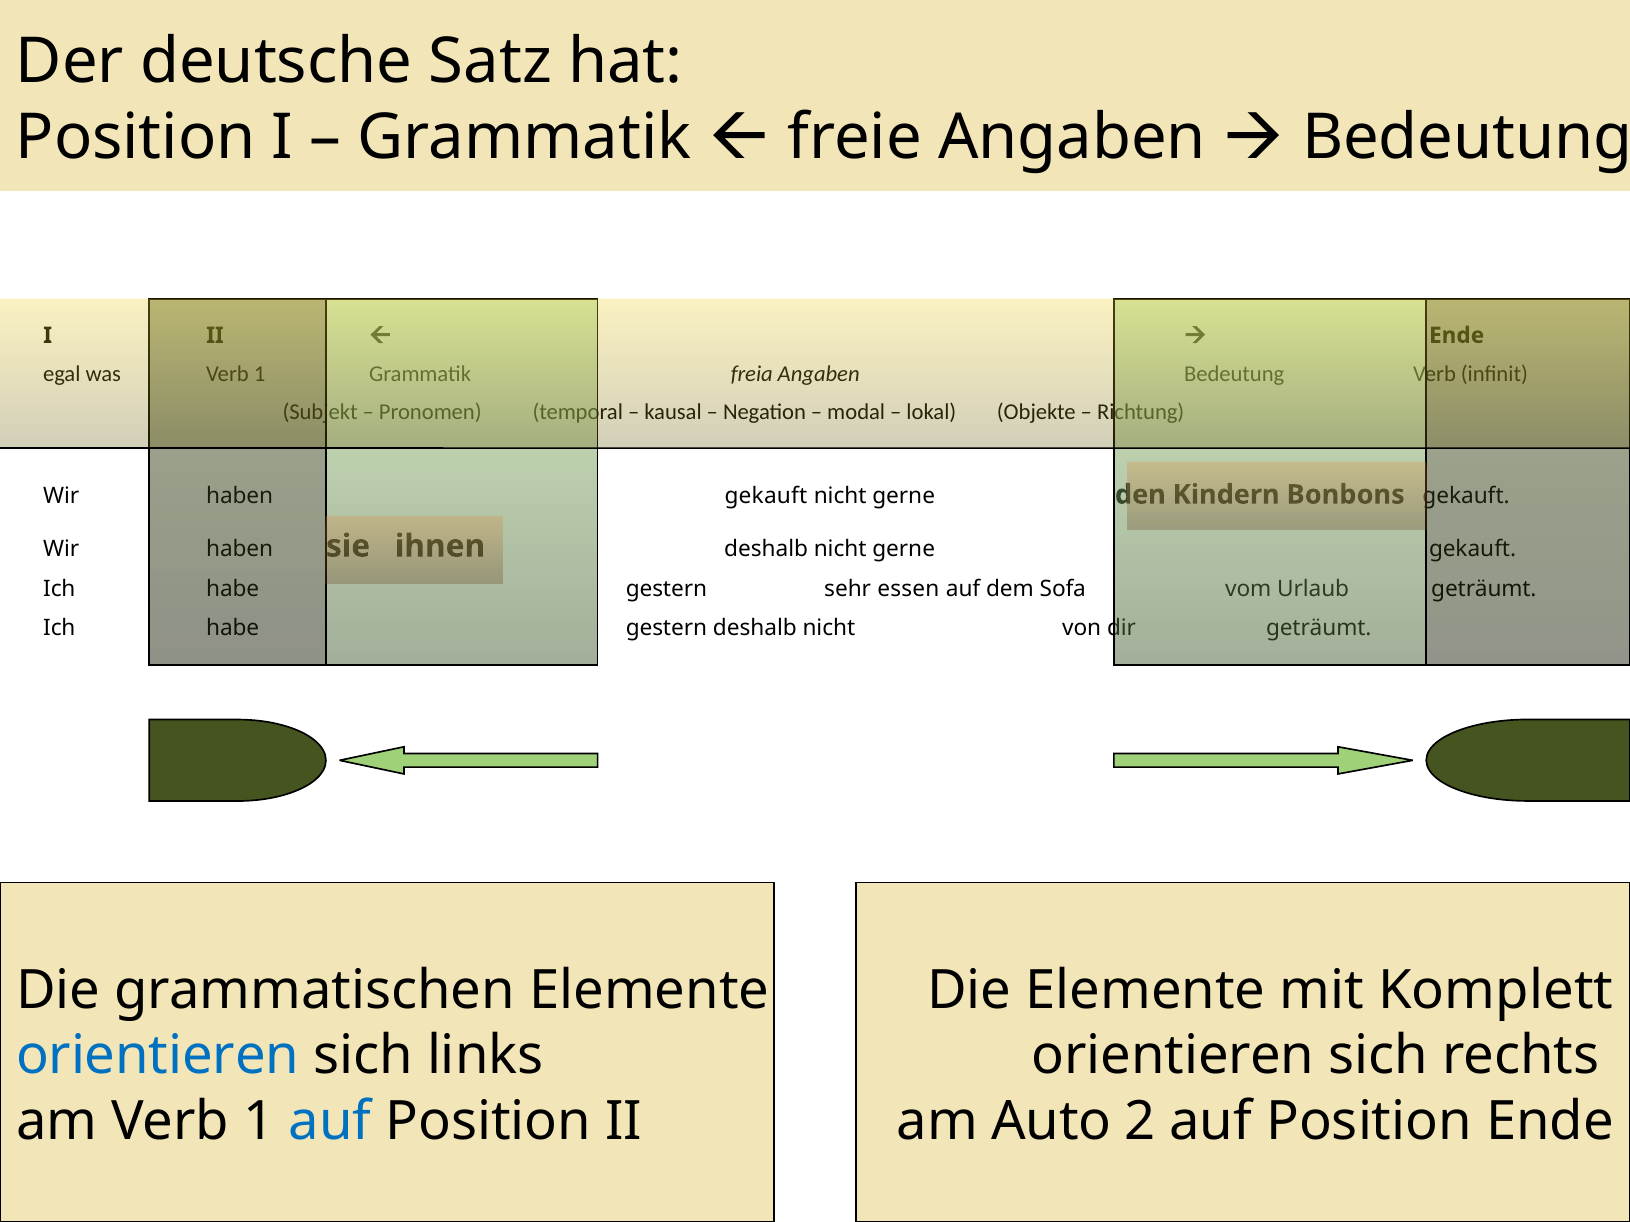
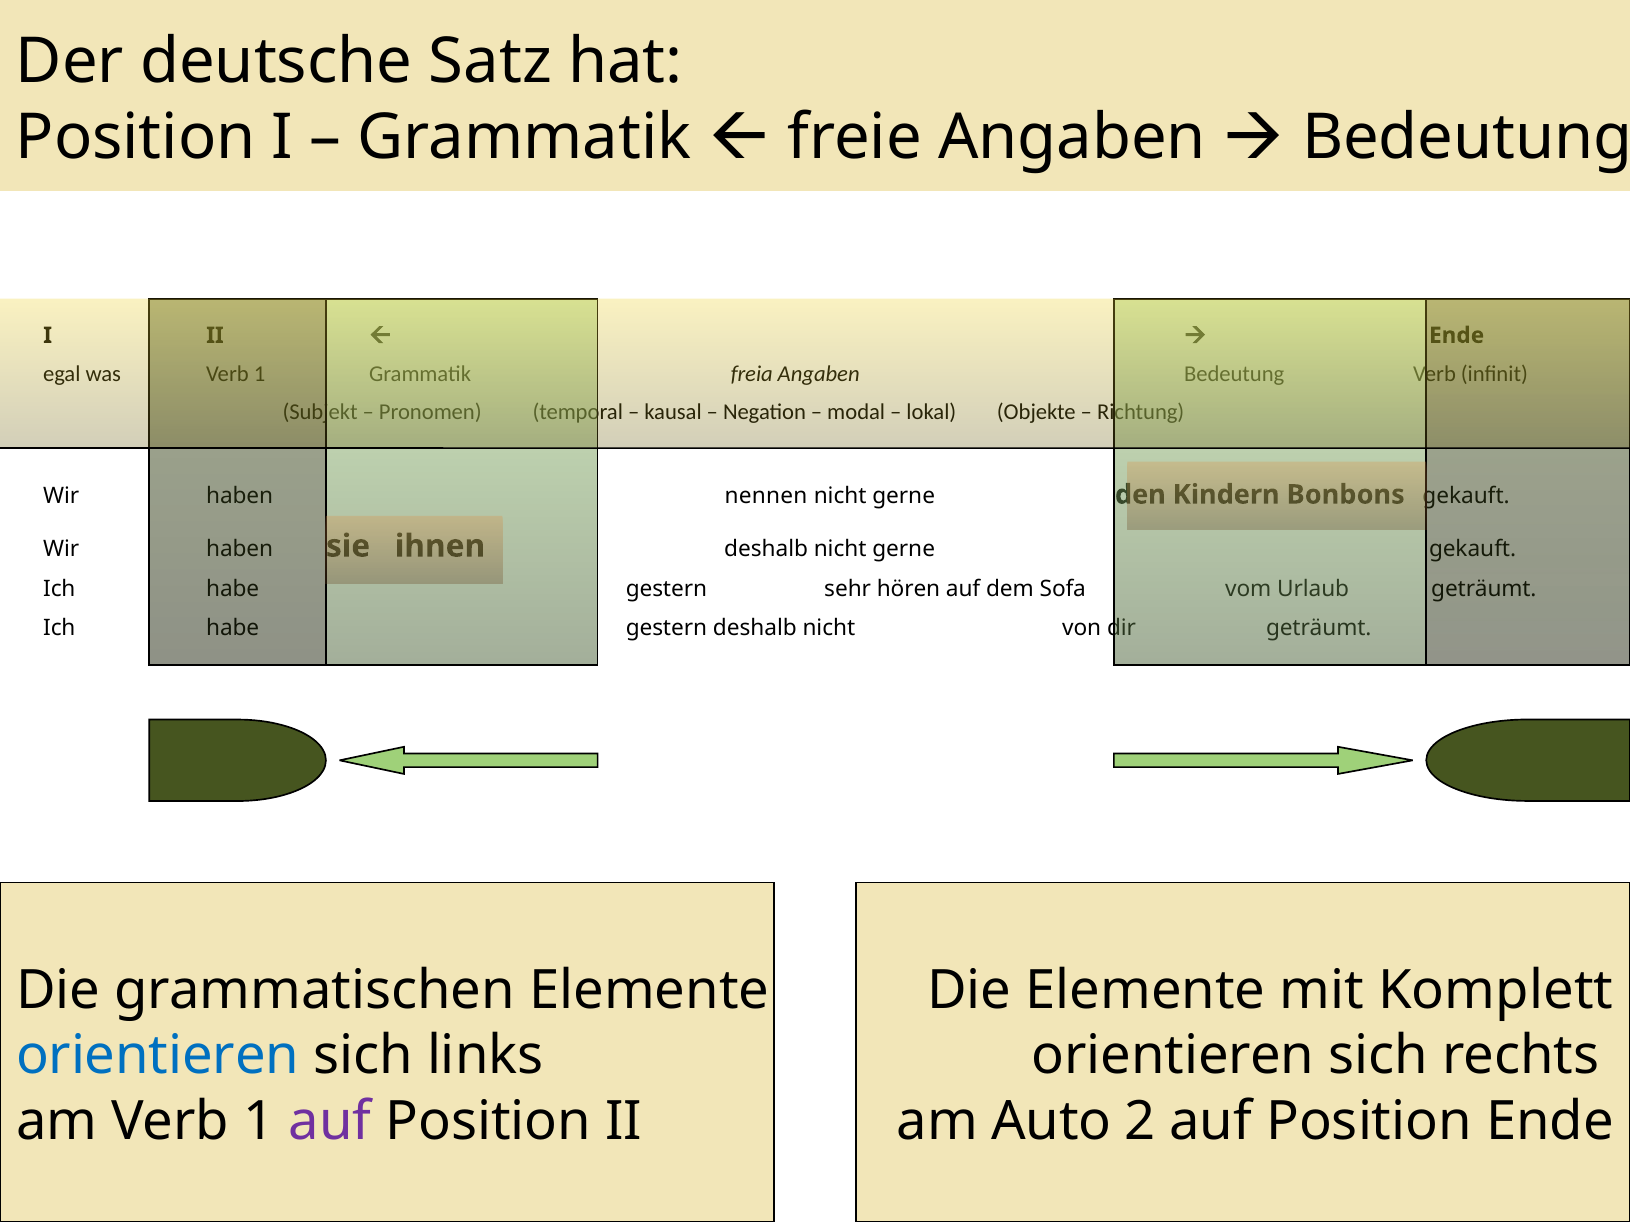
gekauft: gekauft -> nennen (766, 496)
essen: essen -> hören (909, 590)
auf colour: blue -> purple (330, 1122)
